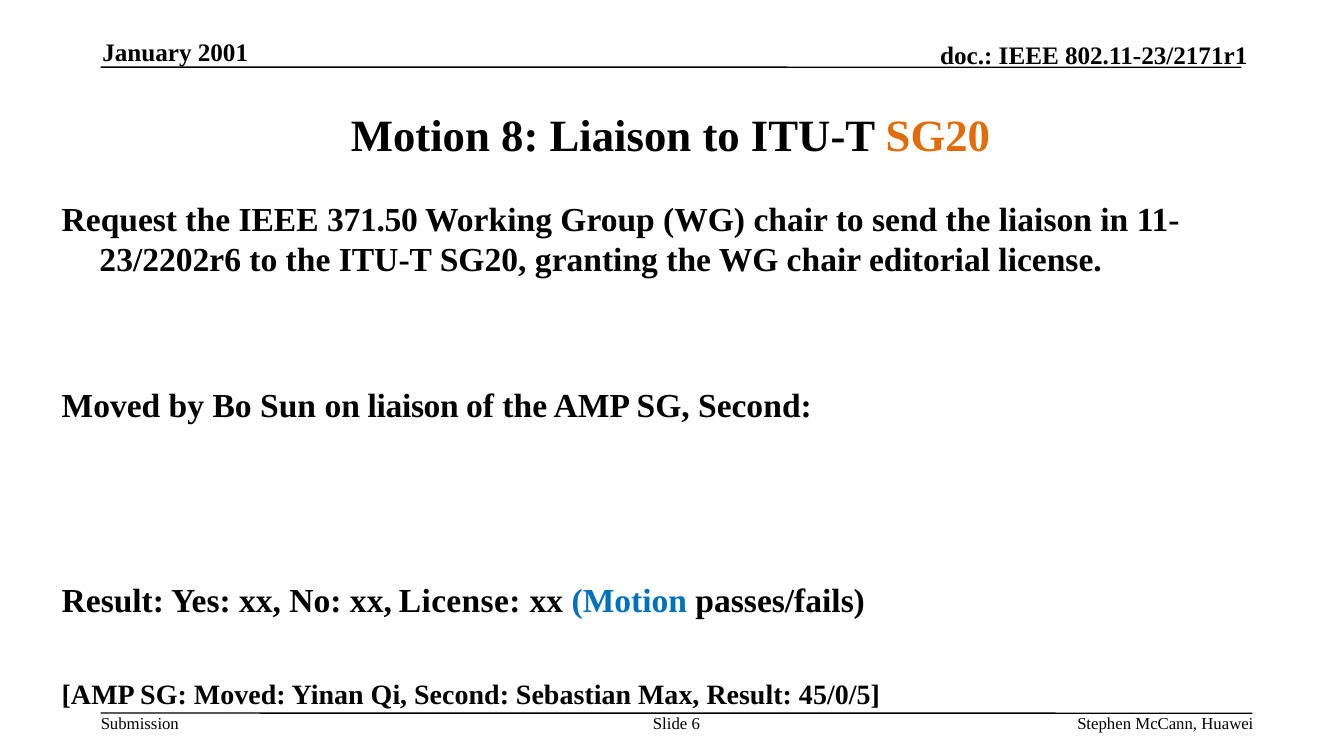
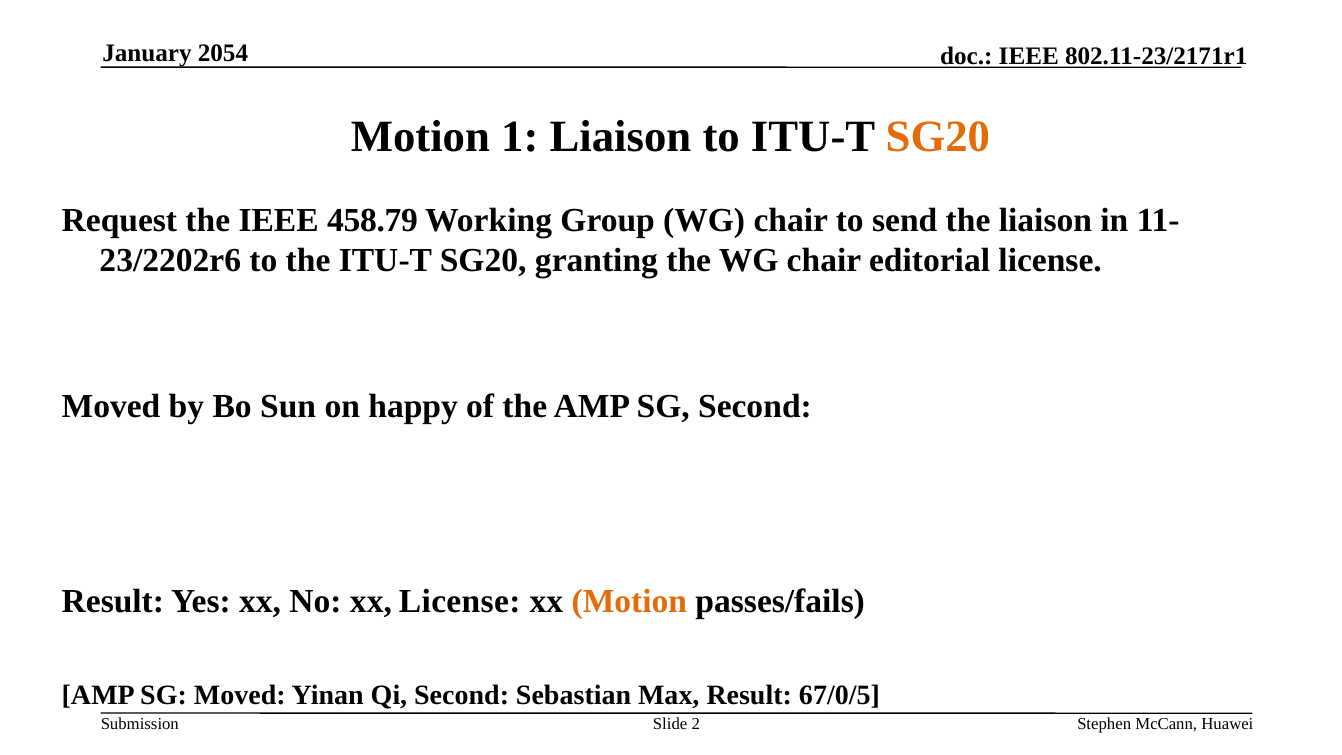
2001: 2001 -> 2054 (223, 53)
8: 8 -> 1 (520, 137)
371.50: 371.50 -> 458.79 (372, 220)
on liaison: liaison -> happy (413, 407)
Motion colour: blue -> orange (629, 601)
45/0/5: 45/0/5 -> 67/0/5 (839, 695)
6: 6 -> 2 (696, 724)
